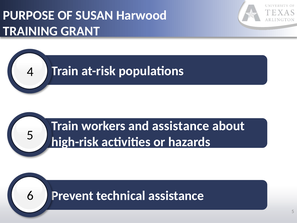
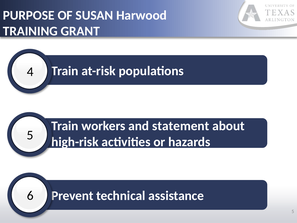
and assistance: assistance -> statement (181, 126)
